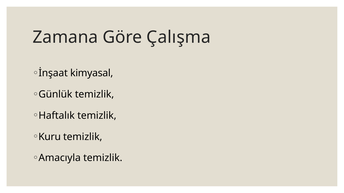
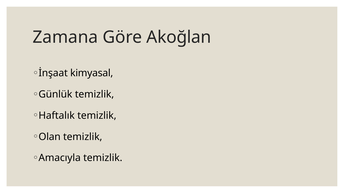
Çalışma: Çalışma -> Akoğlan (179, 37)
Kuru: Kuru -> Olan (50, 137)
